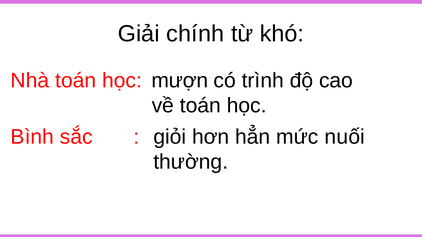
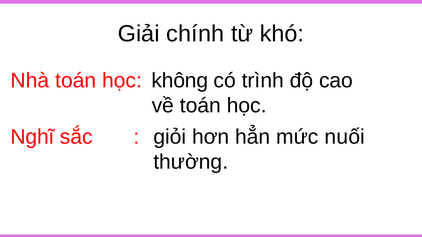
mượn: mượn -> không (180, 81)
Bình: Bình -> Nghĩ (32, 137)
